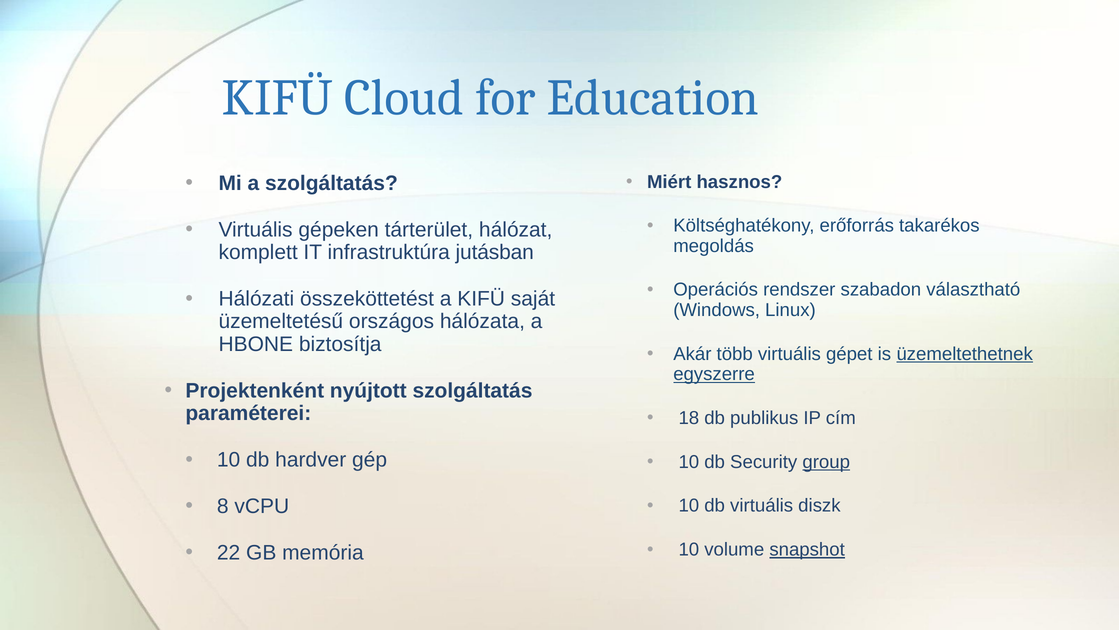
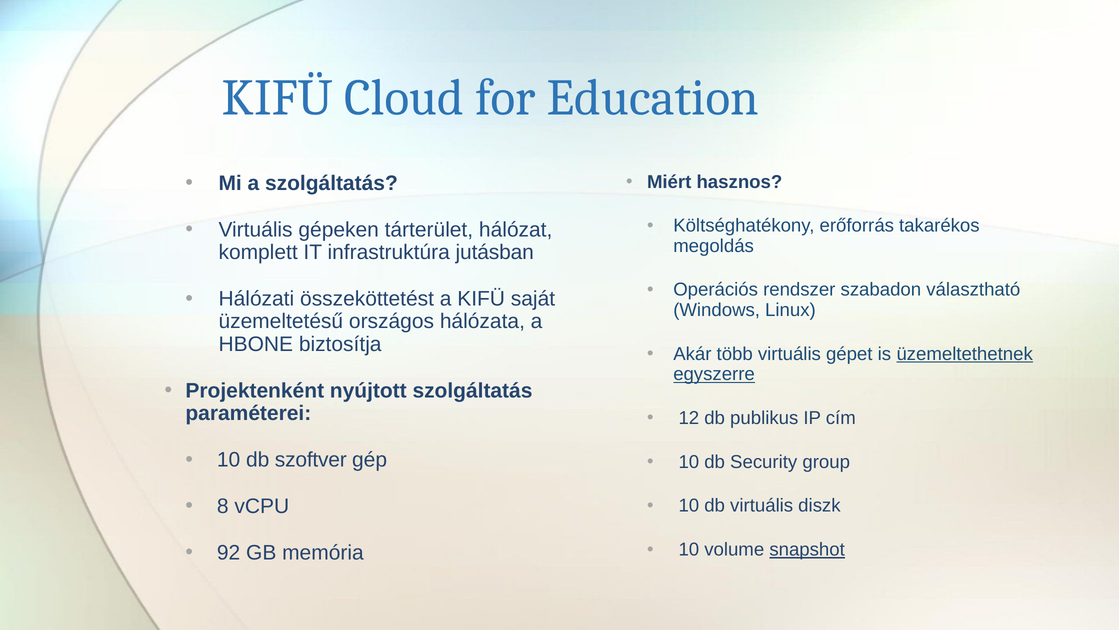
18: 18 -> 12 (689, 418)
hardver: hardver -> szoftver (311, 459)
group underline: present -> none (826, 461)
22: 22 -> 92 (229, 552)
